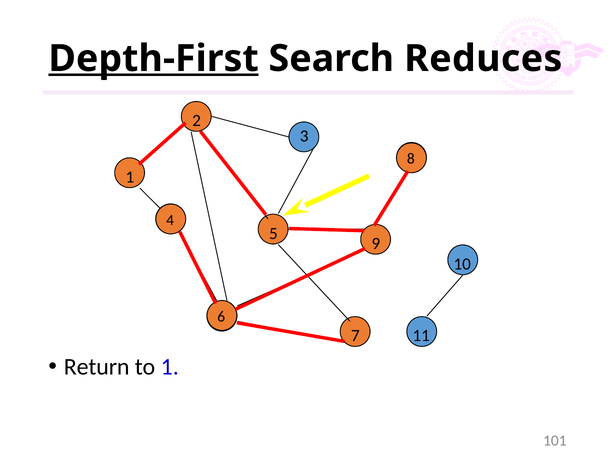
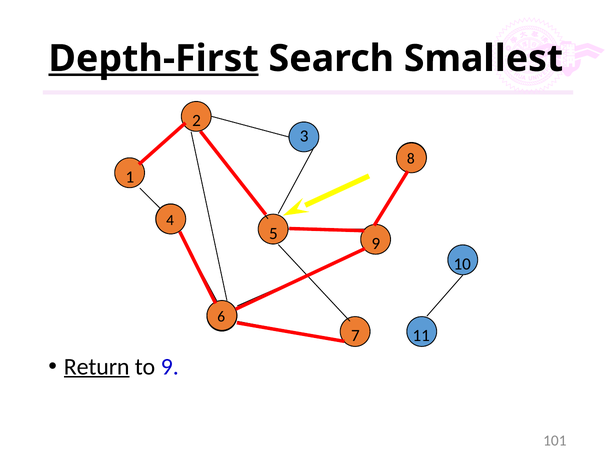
Reduces: Reduces -> Smallest (483, 59)
Return underline: none -> present (97, 367)
to 1: 1 -> 9 (170, 367)
